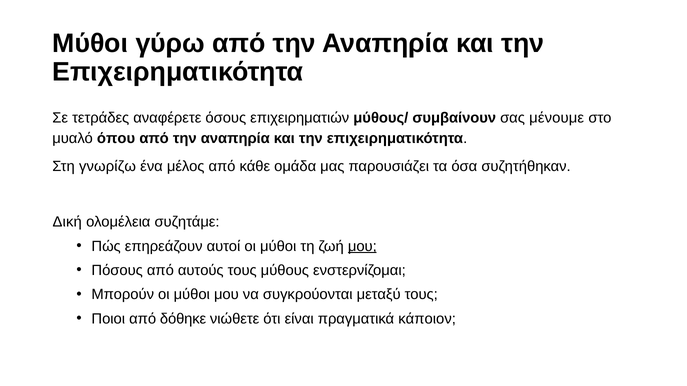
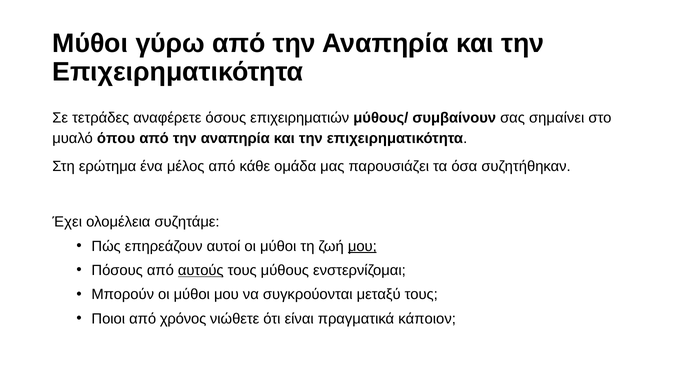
μένουμε: μένουμε -> σημαίνει (557, 118)
γνωρίζω: γνωρίζω -> ερώτημα (108, 166)
Δική: Δική -> Έχει (67, 222)
αυτούς underline: none -> present (201, 271)
δόθηκε: δόθηκε -> χρόνος (183, 319)
